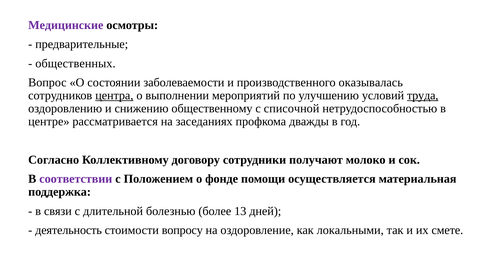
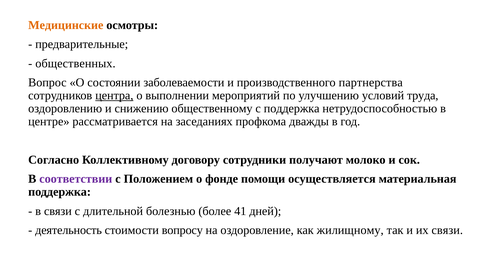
Медицинские colour: purple -> orange (66, 25)
оказывалась: оказывалась -> партнерства (371, 83)
труда underline: present -> none (423, 96)
с списочной: списочной -> поддержка (292, 109)
13: 13 -> 41 (240, 211)
локальными: локальными -> жилищному (350, 230)
их смете: смете -> связи (447, 230)
